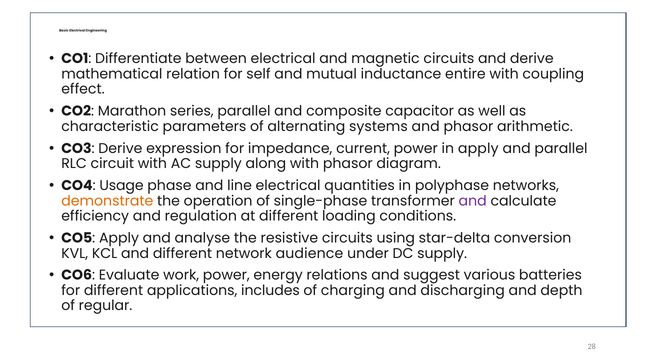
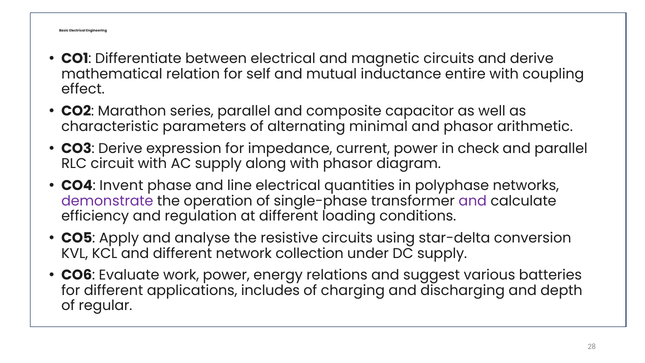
systems: systems -> minimal (378, 126)
in apply: apply -> check (478, 148)
Usage: Usage -> Invent (121, 186)
demonstrate colour: orange -> purple (107, 201)
audience: audience -> collection (310, 253)
